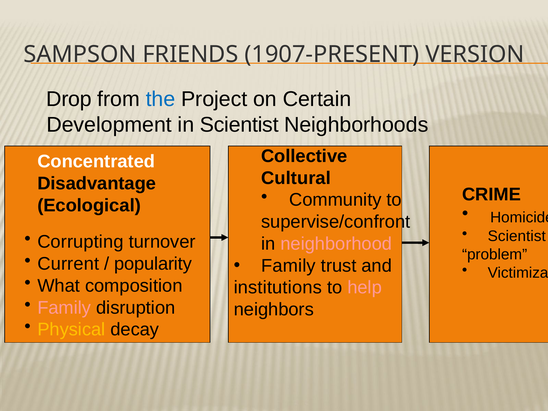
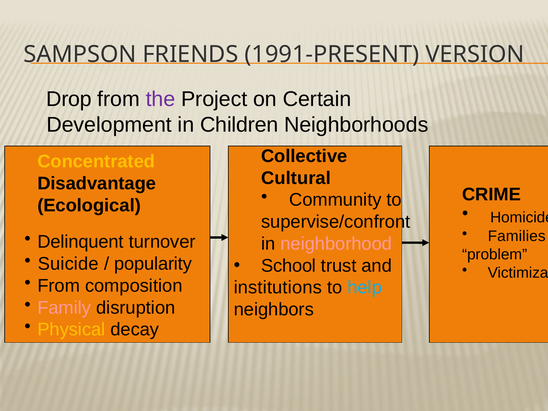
1907-PRESENT: 1907-PRESENT -> 1991-PRESENT (332, 54)
the colour: blue -> purple (160, 99)
in Scientist: Scientist -> Children (239, 125)
Concentrated colour: white -> yellow (96, 162)
Scientist: Scientist -> Families (517, 236)
Corrupting: Corrupting -> Delinquent (81, 242)
Current: Current -> Suicide (68, 264)
Family: Family -> School (289, 266)
What: What -> From (59, 286)
help colour: pink -> light blue (365, 288)
